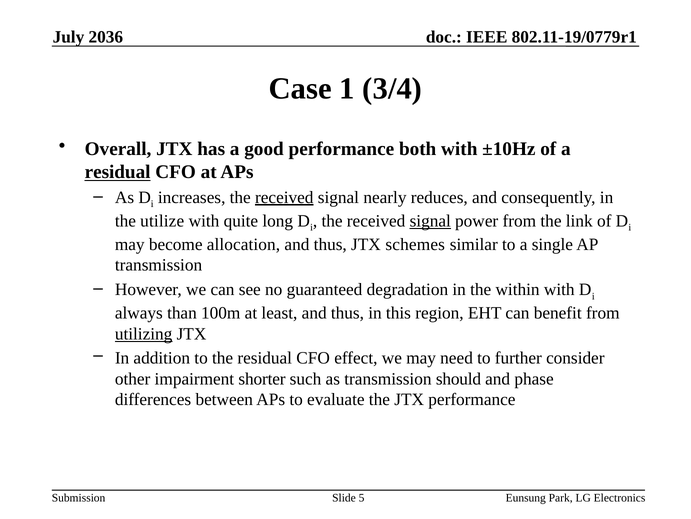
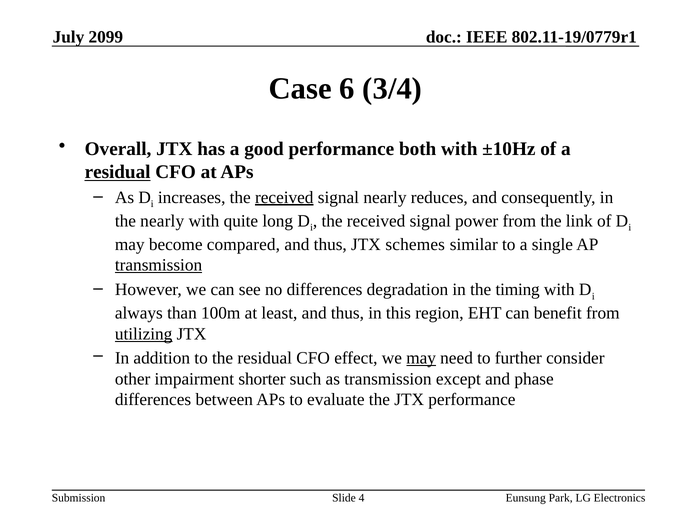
2036: 2036 -> 2099 (106, 37)
1: 1 -> 6 (347, 89)
the utilize: utilize -> nearly (162, 221)
signal underline: present -> none (430, 221)
allocation: allocation -> compared (243, 244)
transmission underline: none -> present (159, 265)
no guaranteed: guaranteed -> differences (325, 289)
within: within -> timing (518, 289)
may underline: none -> present (421, 358)
should: should -> except (458, 378)
5: 5 -> 4 (362, 497)
